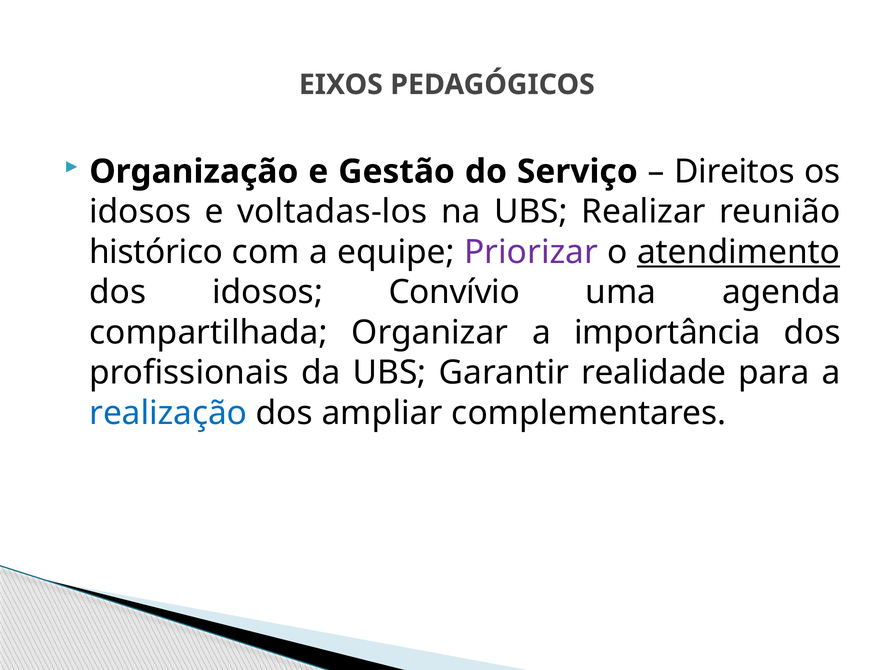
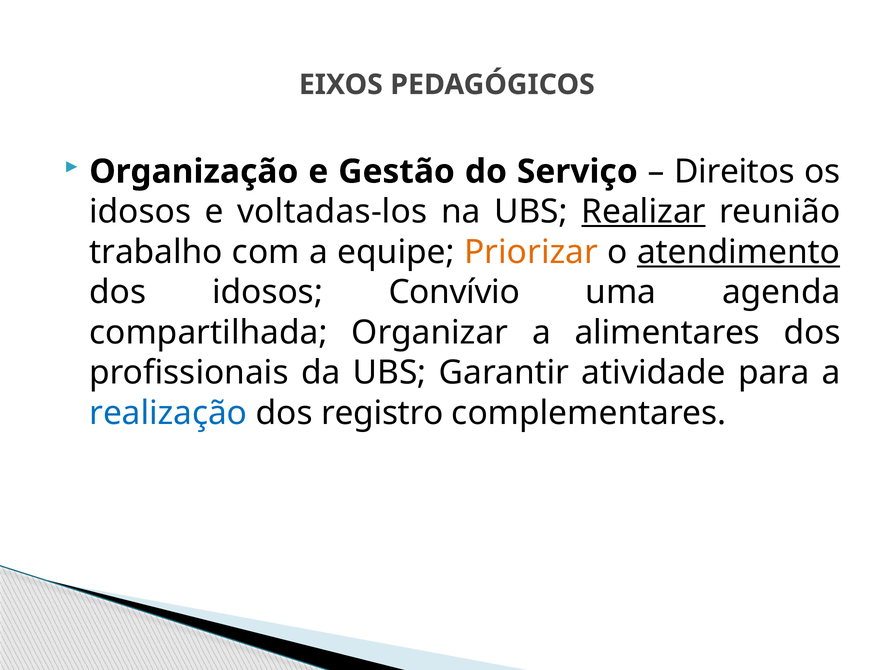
Realizar underline: none -> present (644, 212)
histórico: histórico -> trabalho (156, 252)
Priorizar colour: purple -> orange (531, 252)
importância: importância -> alimentares (667, 333)
realidade: realidade -> atividade (654, 373)
ampliar: ampliar -> registro (382, 413)
